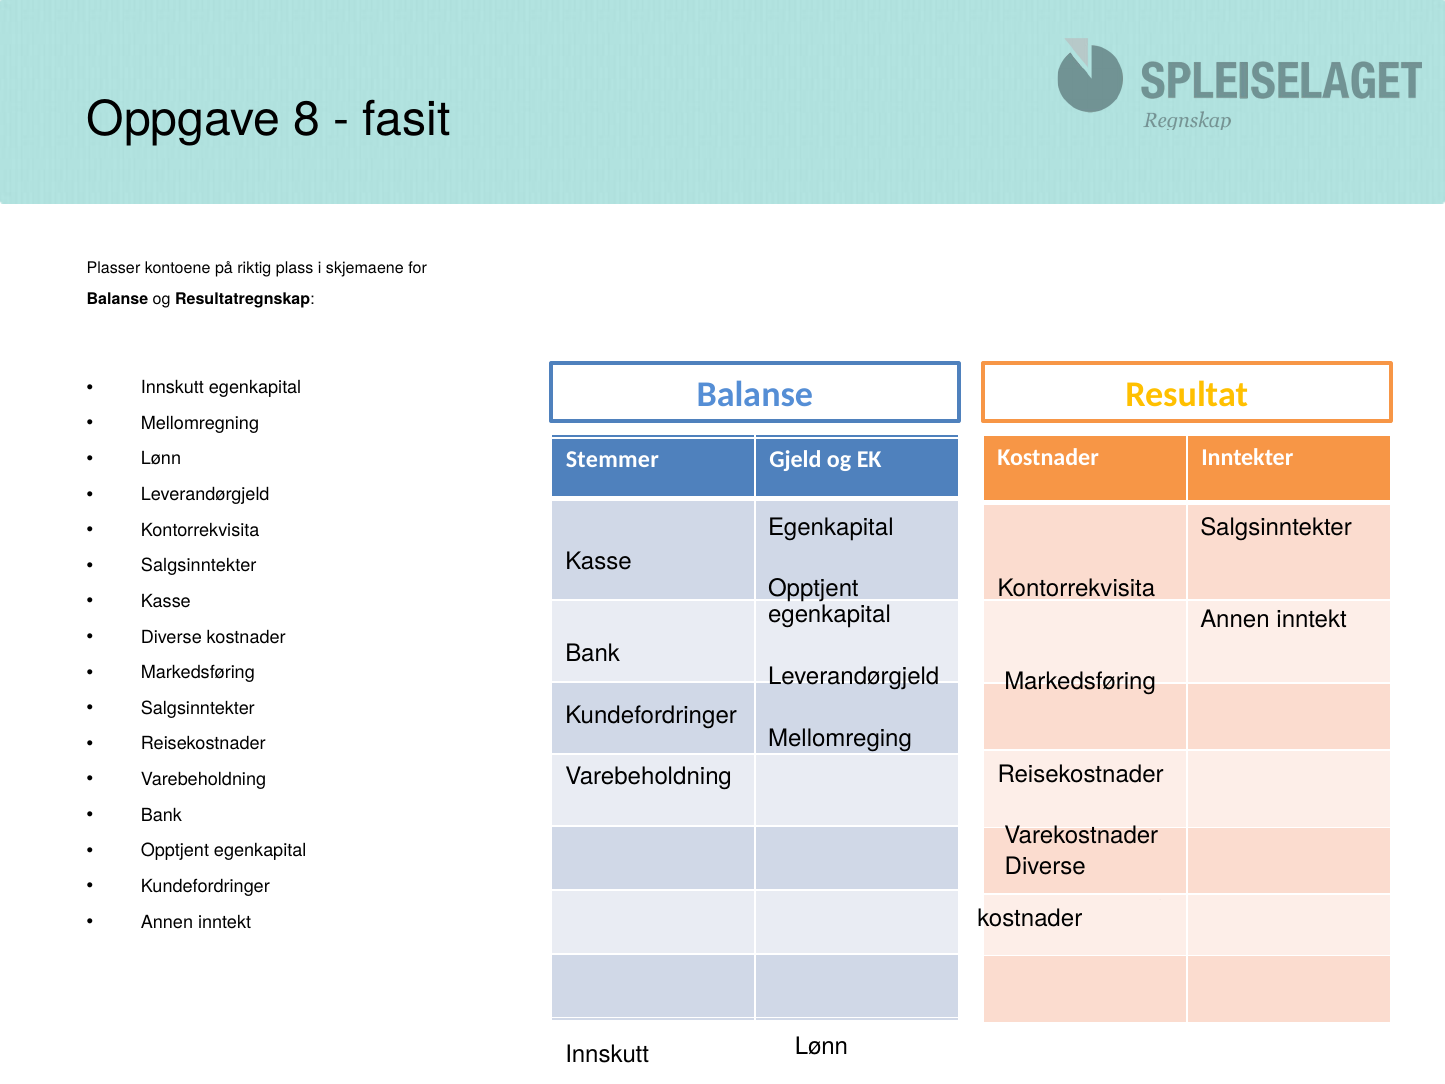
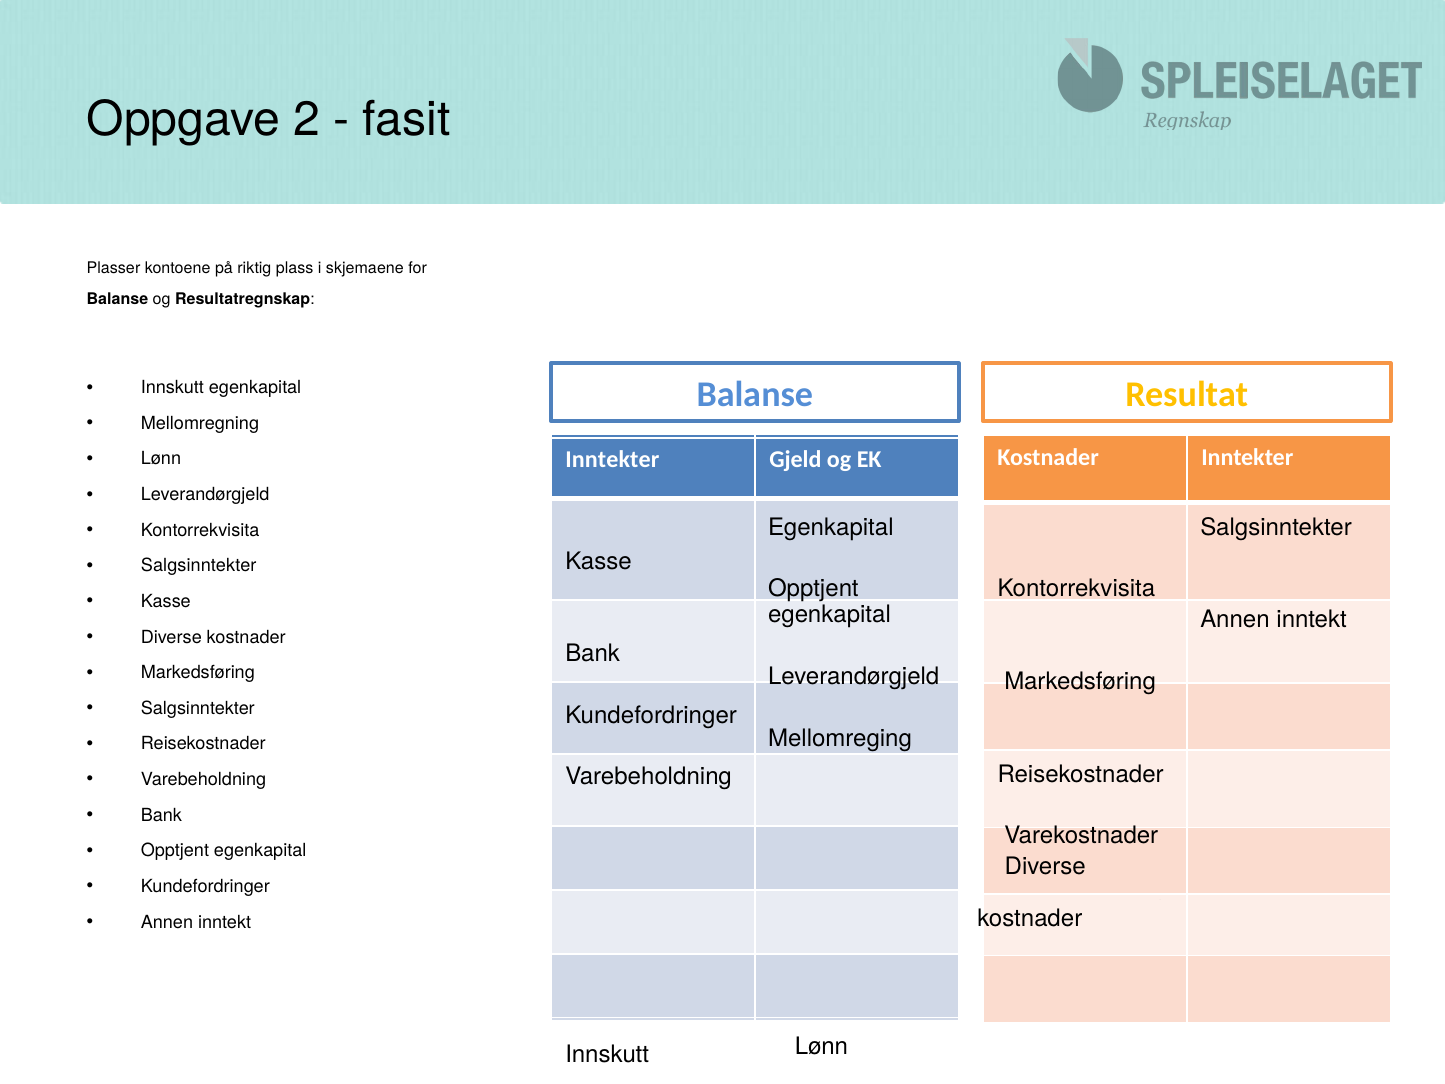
8: 8 -> 2 (307, 119)
Stemmer: Stemmer -> Inntekter (612, 460)
